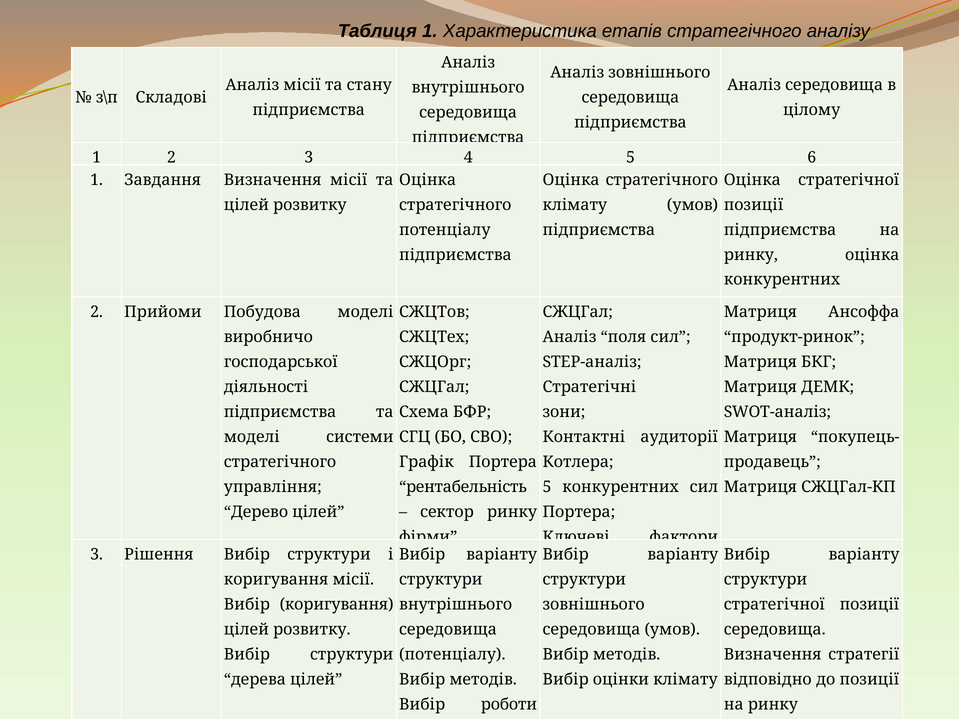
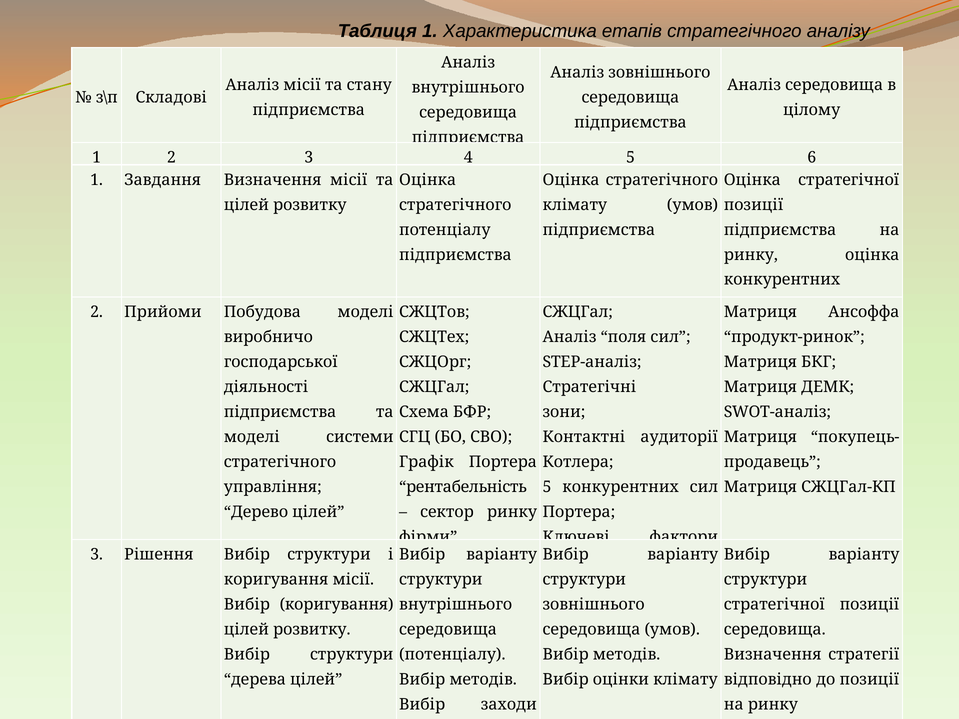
роботи: роботи -> заходи (509, 705)
